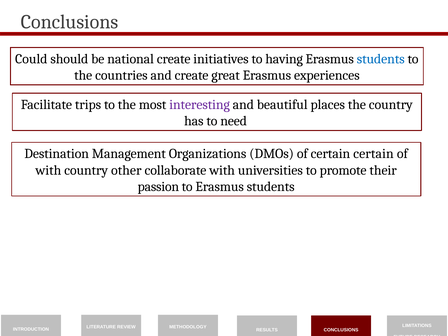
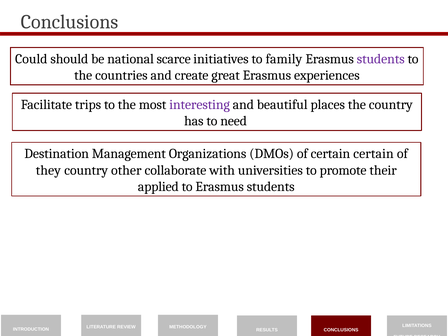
national create: create -> scarce (174, 59)
having: having -> family (284, 59)
students colour: blue -> purple (381, 59)
with: with -> they (48, 170)
passion: passion -> applied (158, 187)
